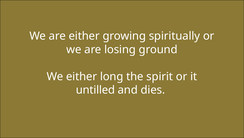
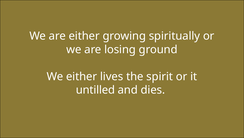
long: long -> lives (112, 76)
